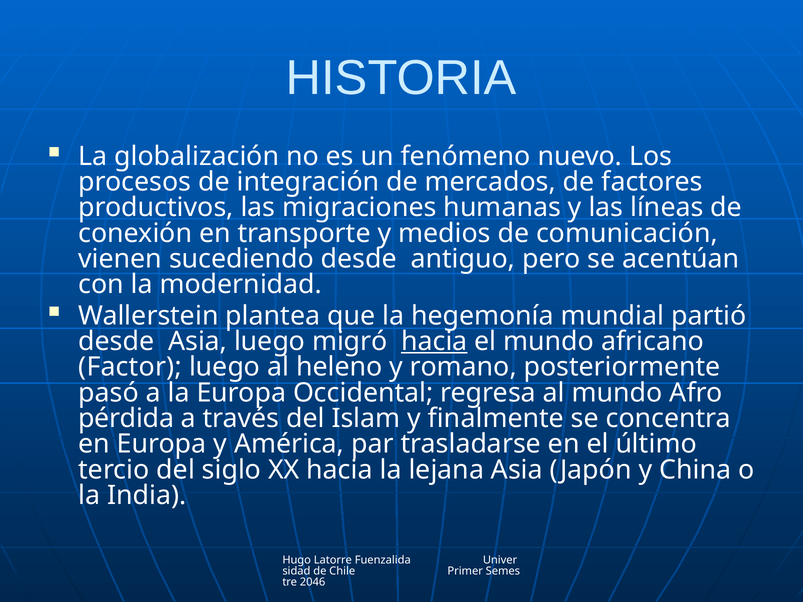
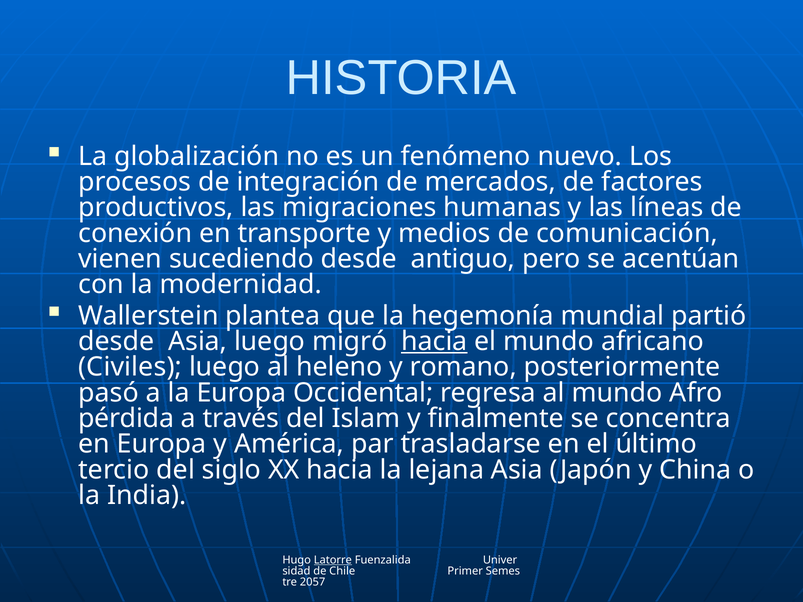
Factor: Factor -> Civiles (130, 367)
Latorre underline: none -> present (333, 560)
2046: 2046 -> 2057 (313, 583)
